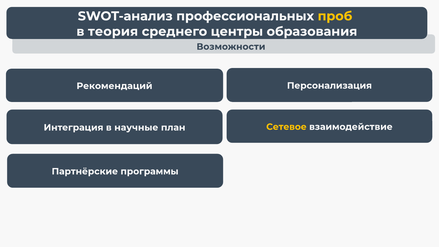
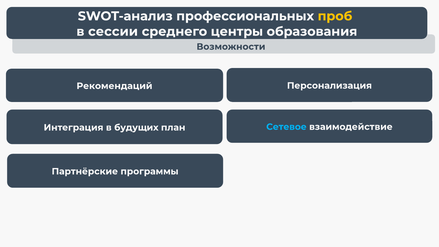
теория: теория -> сессии (113, 32)
Сетевое colour: yellow -> light blue (286, 127)
научные: научные -> будущих (136, 127)
